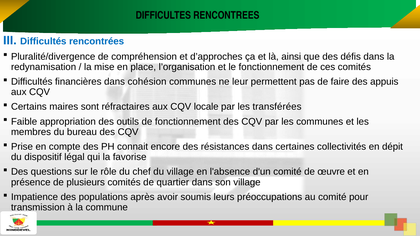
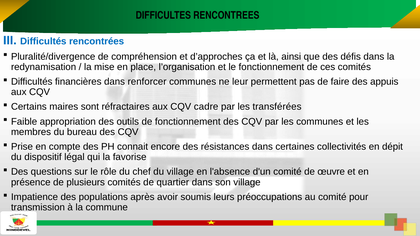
cohésion: cohésion -> renforcer (147, 82)
locale: locale -> cadre (206, 107)
